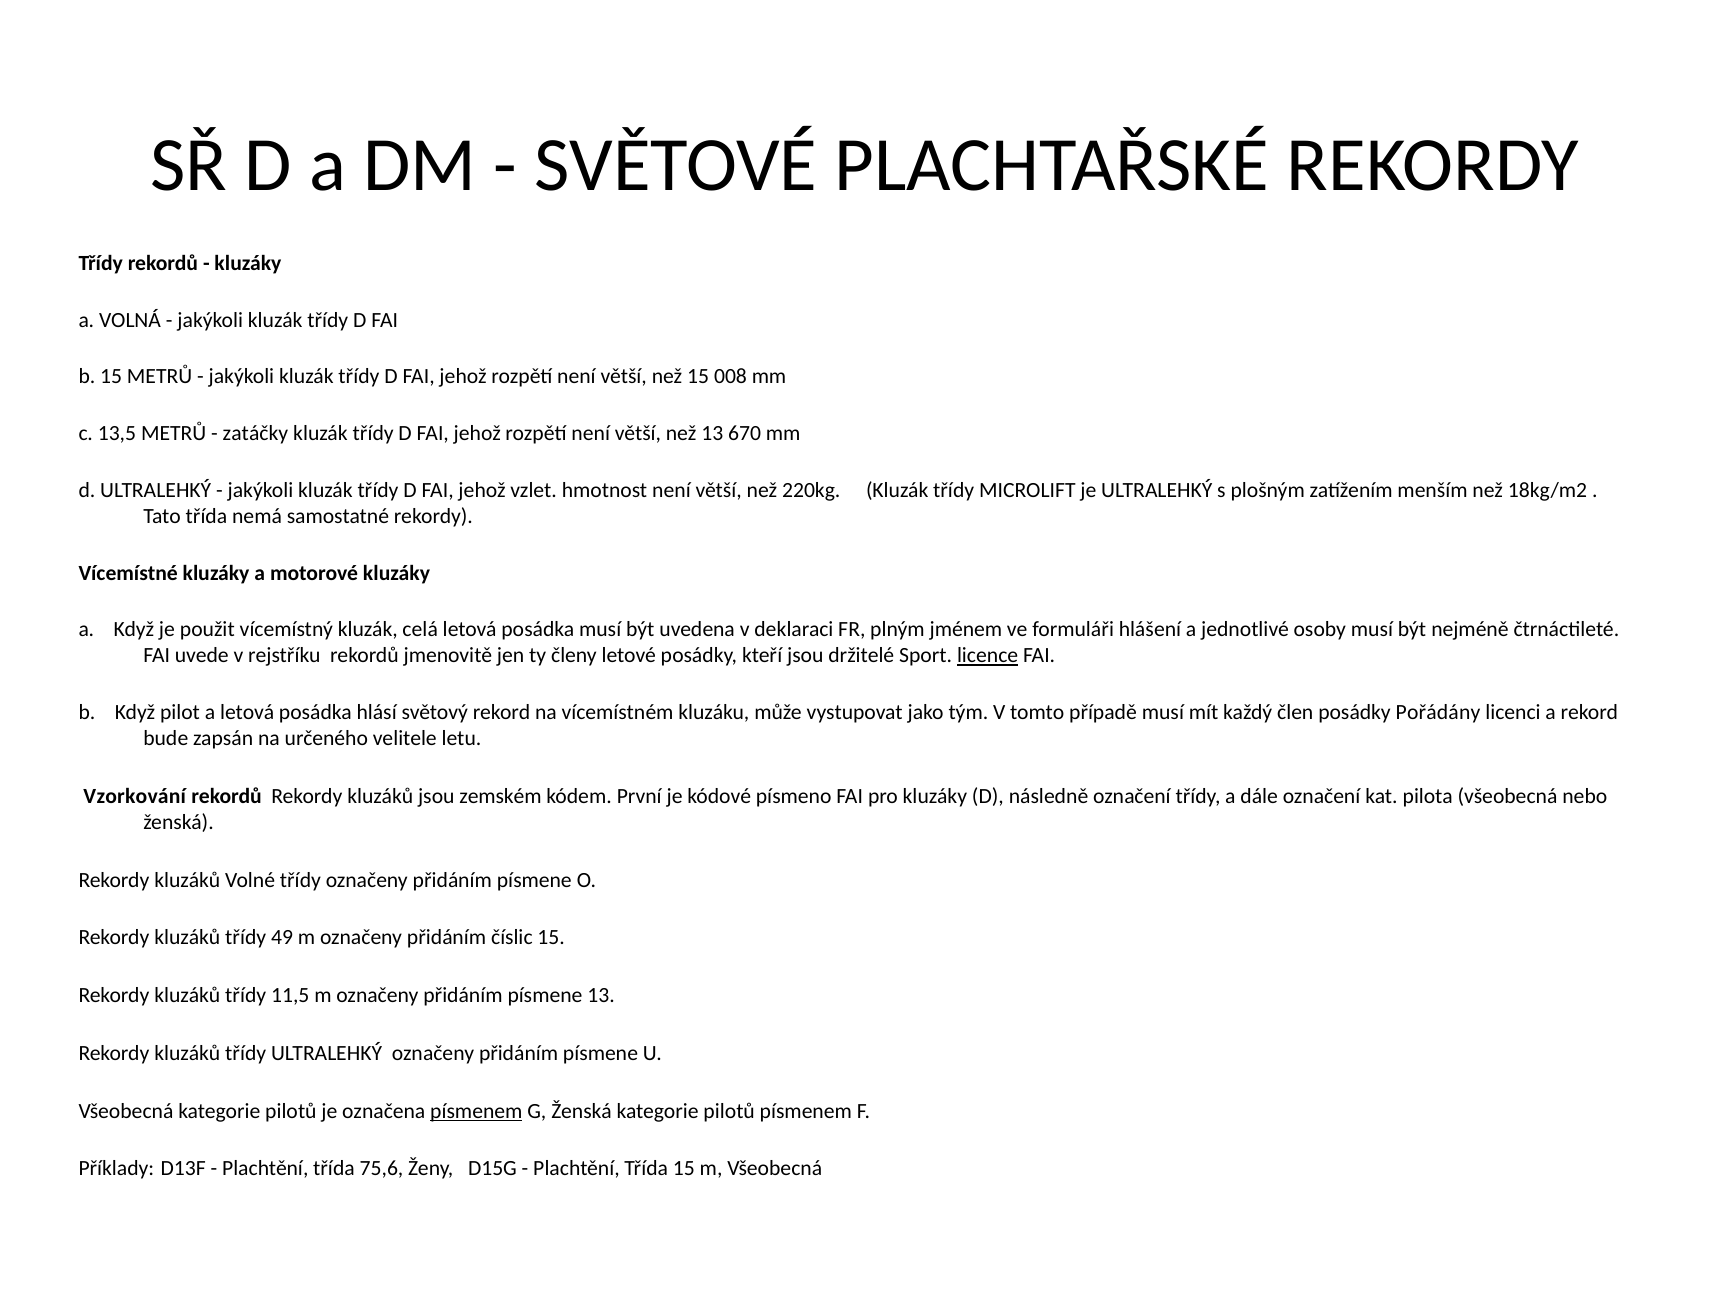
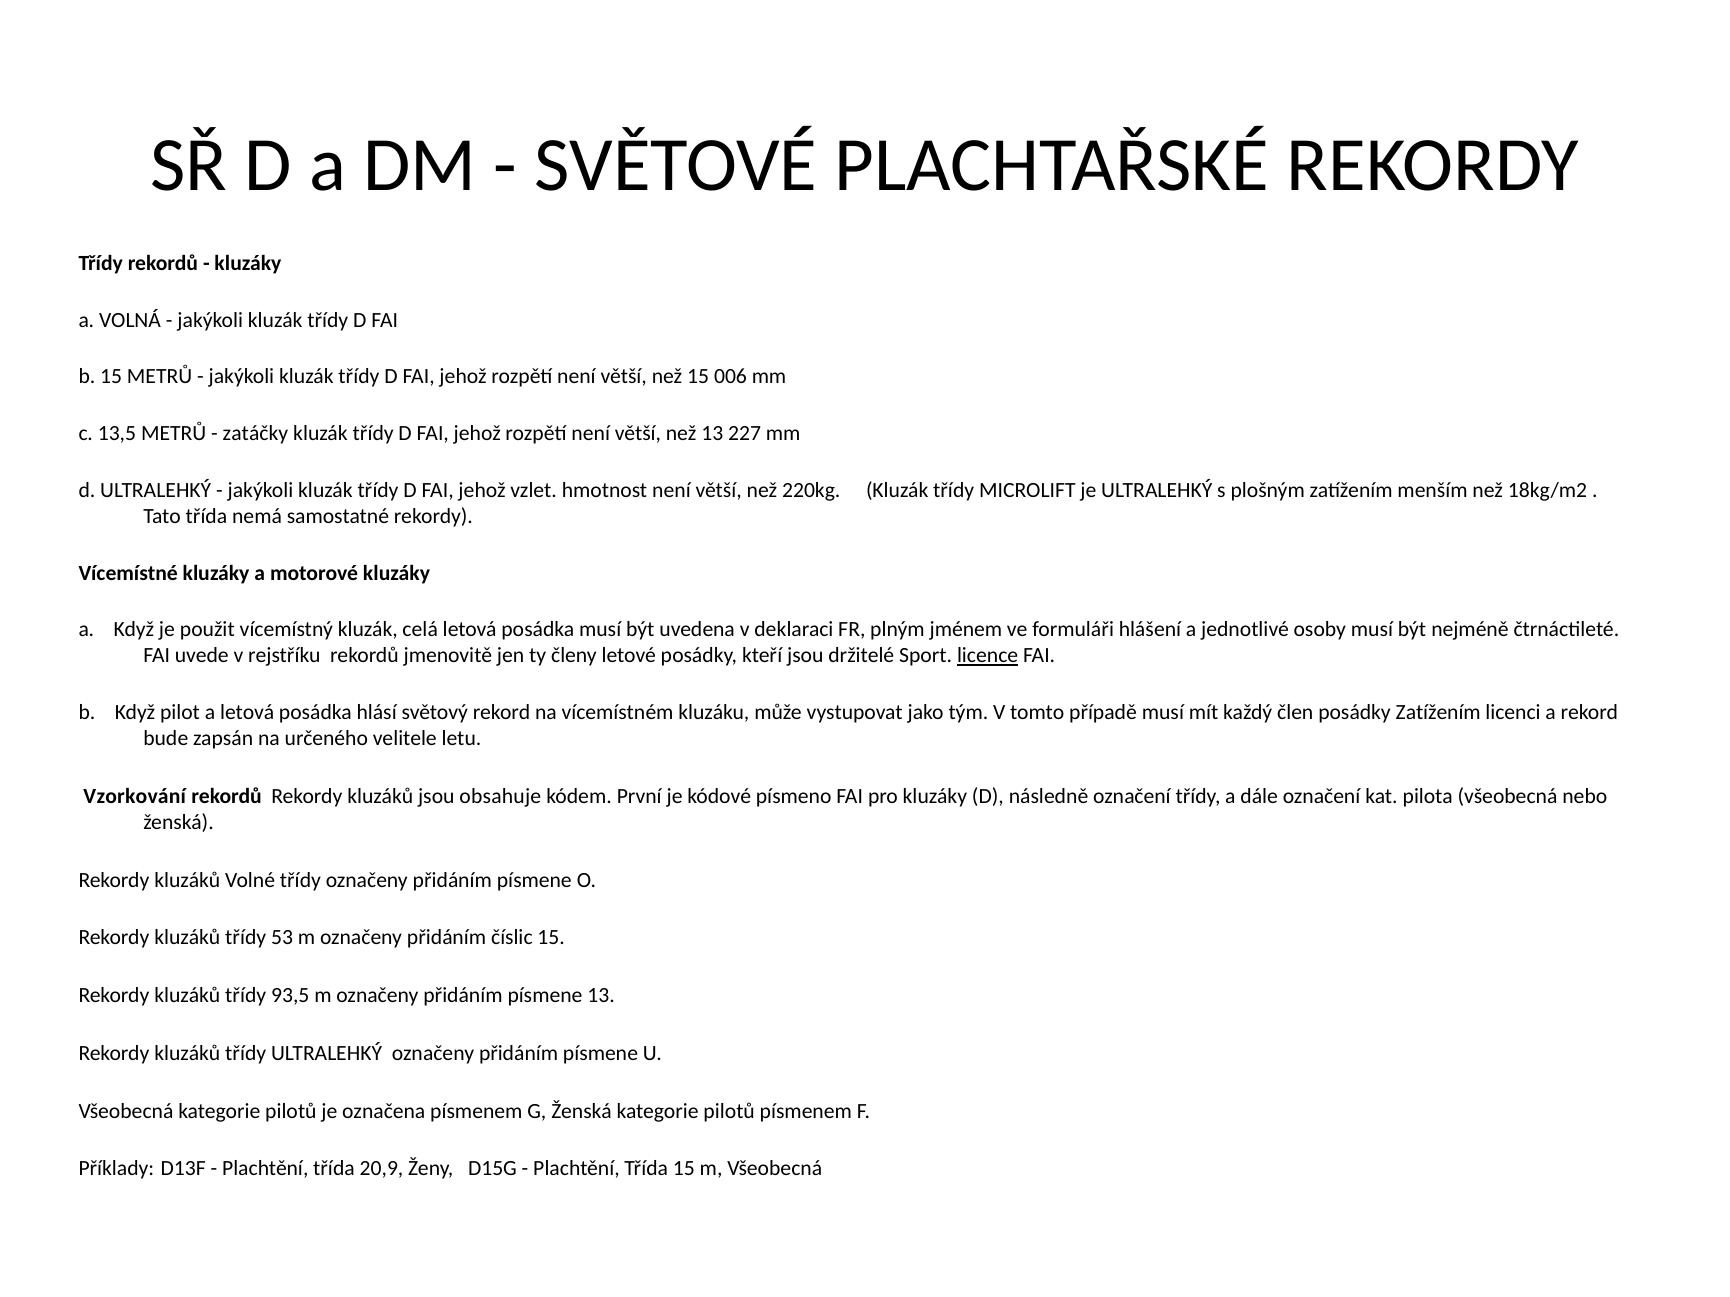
008: 008 -> 006 (730, 377)
670: 670 -> 227 (745, 434)
posádky Pořádány: Pořádány -> Zatížením (1438, 713)
zemském: zemském -> obsahuje (500, 797)
49: 49 -> 53 (282, 938)
11,5: 11,5 -> 93,5 (290, 996)
písmenem underline: present -> none (476, 1111)
75,6: 75,6 -> 20,9 (382, 1169)
